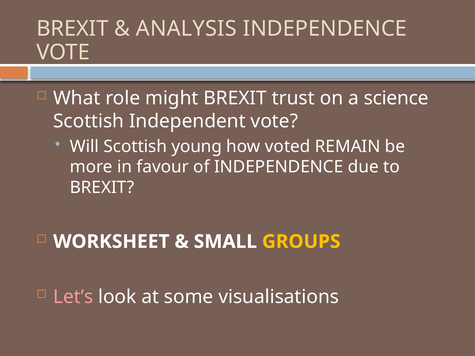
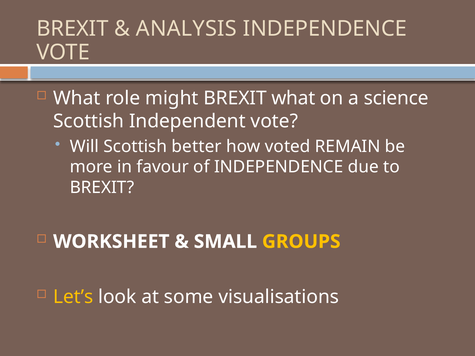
BREXIT trust: trust -> what (293, 98)
young: young -> better (197, 147)
Let’s colour: pink -> yellow (73, 297)
